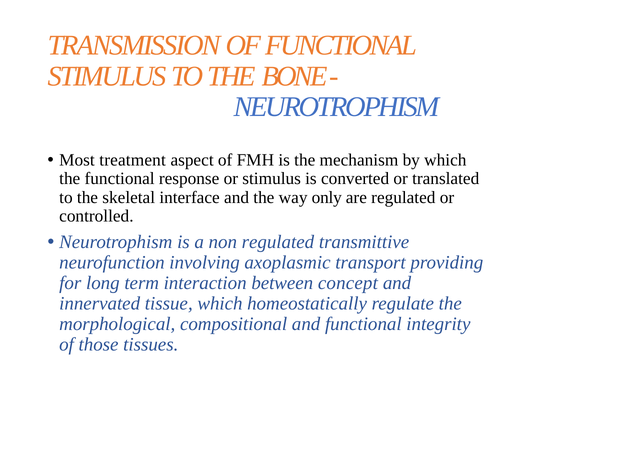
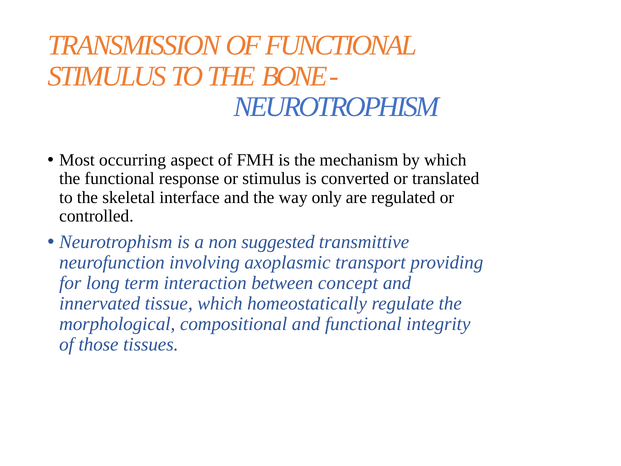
treatment: treatment -> occurring (133, 160)
non regulated: regulated -> suggested (278, 242)
